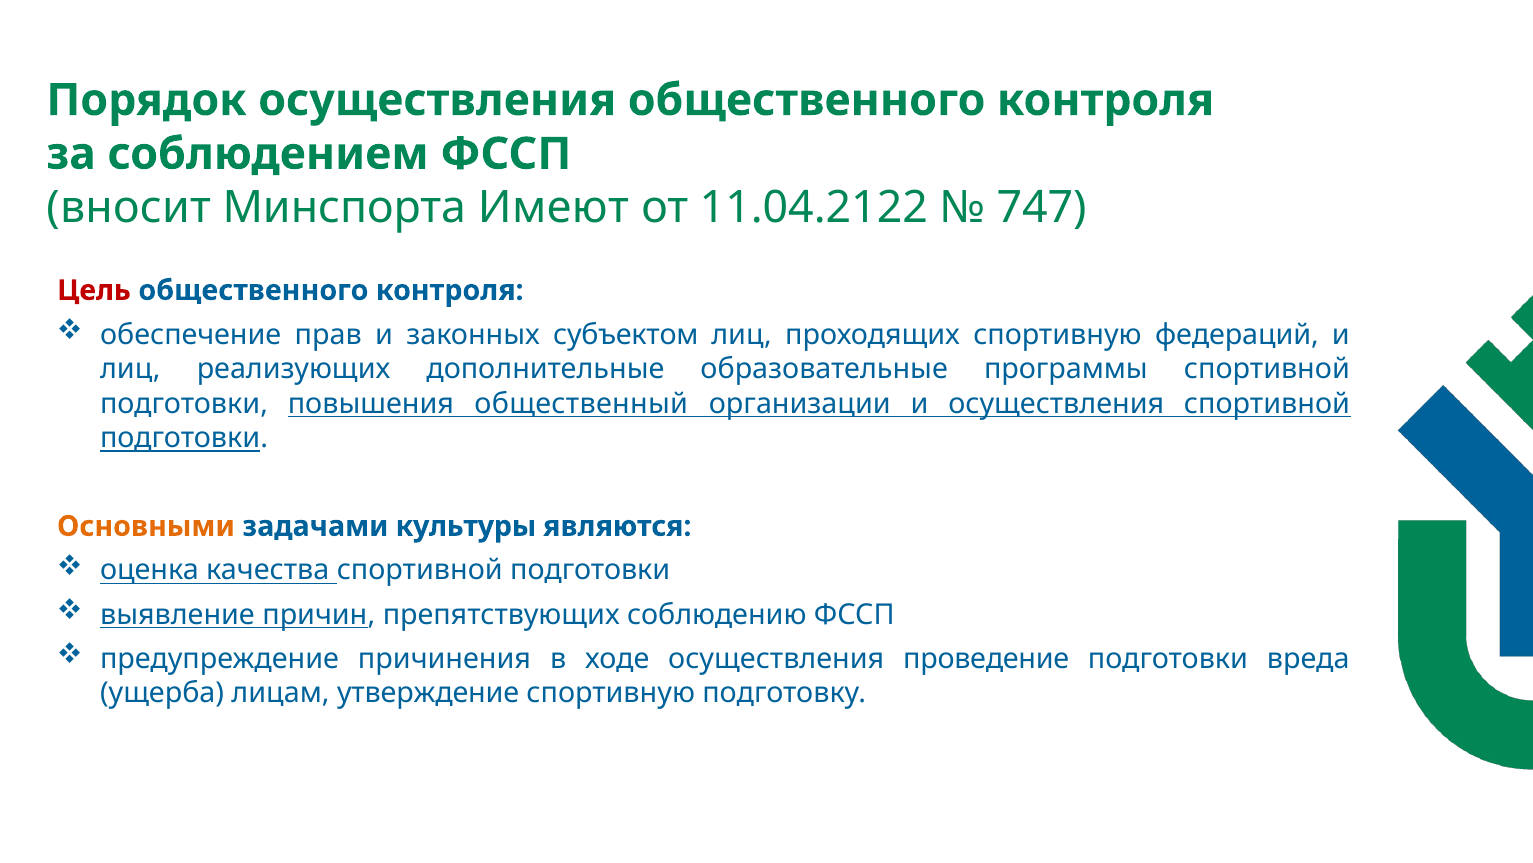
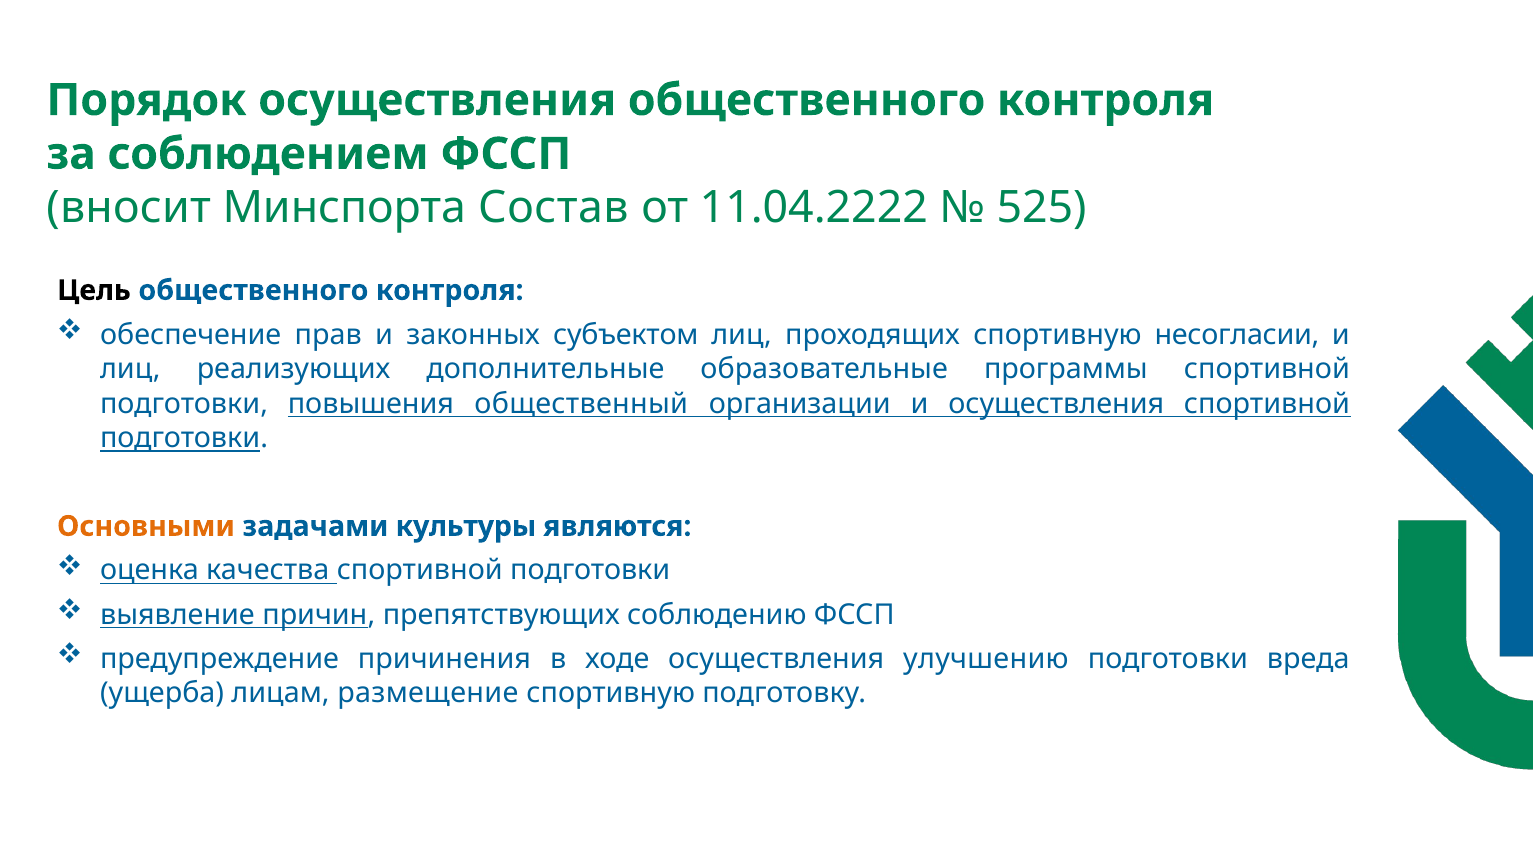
Имеют: Имеют -> Состав (553, 208)
11.04.2122: 11.04.2122 -> 11.04.2222 (814, 208)
747: 747 -> 525 (1042, 208)
Цель colour: red -> black (94, 290)
федераций: федераций -> несогласии (1237, 334)
проведение: проведение -> улучшению (986, 658)
утверждение: утверждение -> размещение (428, 693)
